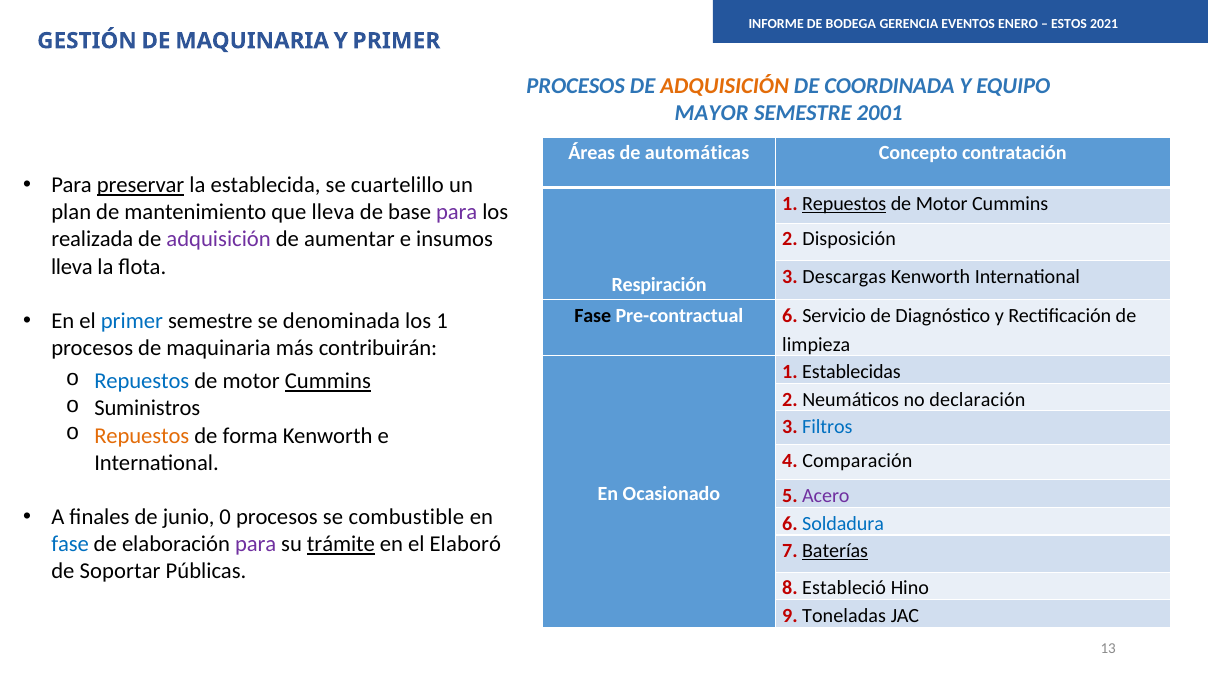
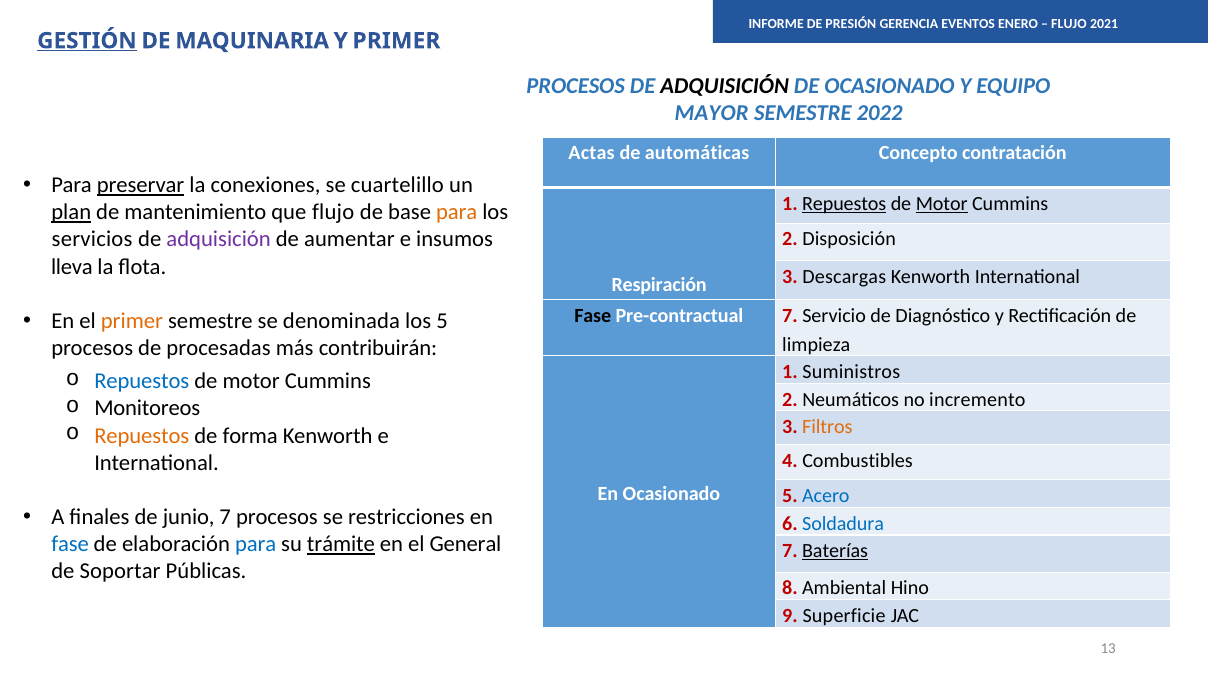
BODEGA: BODEGA -> PRESIÓN (851, 24)
ESTOS: ESTOS -> FLUJO (1069, 24)
GESTIÓN underline: none -> present (87, 41)
ADQUISICIÓN colour: orange -> black (725, 86)
DE COORDINADA: COORDINADA -> OCASIONADO (889, 86)
2001: 2001 -> 2022 (880, 113)
Áreas: Áreas -> Actas (592, 153)
establecida: establecida -> conexiones (266, 185)
Motor underline: none -> present (942, 204)
plan underline: none -> present (71, 212)
que lleva: lleva -> flujo (333, 212)
para colour: purple -> orange (457, 212)
realizada: realizada -> servicios (92, 240)
Pre-contractual 6: 6 -> 7 (790, 316)
primer colour: blue -> orange (132, 321)
los 1: 1 -> 5 (442, 321)
procesos de maquinaria: maquinaria -> procesadas (219, 348)
Establecidas: Establecidas -> Suministros (851, 372)
Cummins underline: present -> none (328, 382)
declaración: declaración -> incremento (977, 400)
Suministros: Suministros -> Monitoreos (147, 409)
Filtros colour: blue -> orange (827, 427)
Comparación: Comparación -> Combustibles (858, 461)
Acero colour: purple -> blue (826, 496)
junio 0: 0 -> 7 (225, 517)
combustible: combustible -> restricciones (406, 517)
para colour: purple -> blue (256, 545)
Elaboró: Elaboró -> General (465, 545)
Estableció: Estableció -> Ambiental (844, 589)
Toneladas: Toneladas -> Superficie (844, 616)
